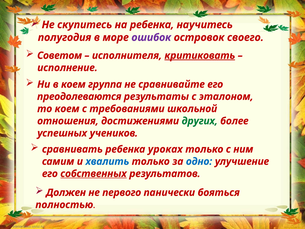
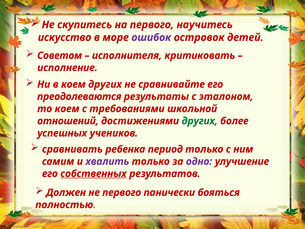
на ребенка: ребенка -> первого (152, 25)
полугодия: полугодия -> искусство (65, 37)
своего: своего -> детей (245, 37)
критиковать underline: present -> none (200, 55)
коем группа: группа -> других (105, 84)
отношения: отношения -> отношений (68, 121)
уроках: уроках -> период (165, 149)
хвалить colour: blue -> purple (107, 161)
одно colour: blue -> purple (199, 161)
